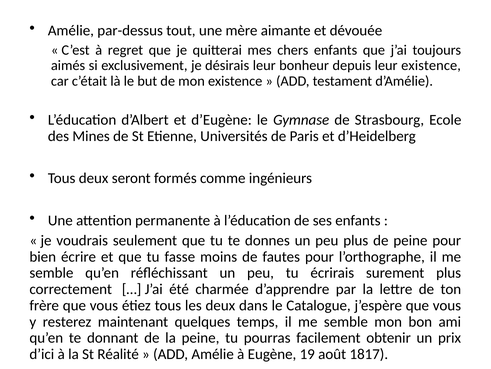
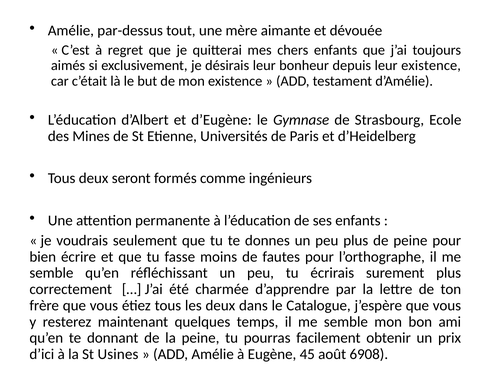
Réalité: Réalité -> Usines (118, 353)
19: 19 -> 45 (307, 353)
1817: 1817 -> 6908 (369, 353)
